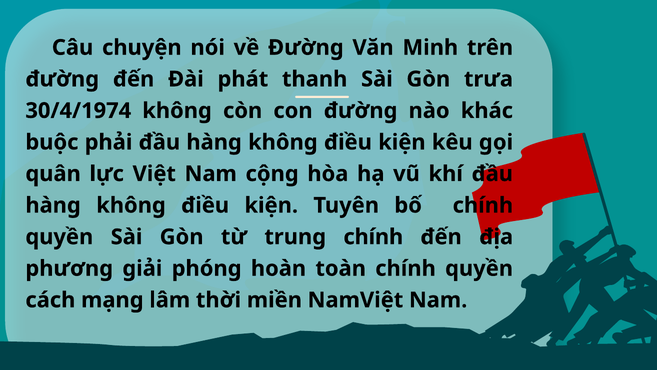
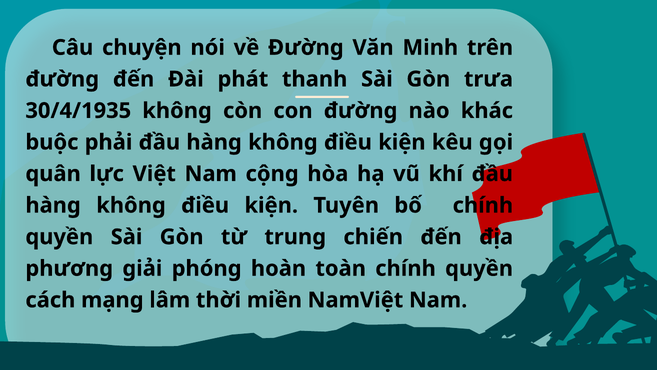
30/4/1974: 30/4/1974 -> 30/4/1935 (78, 111)
trung chính: chính -> chiến (373, 237)
